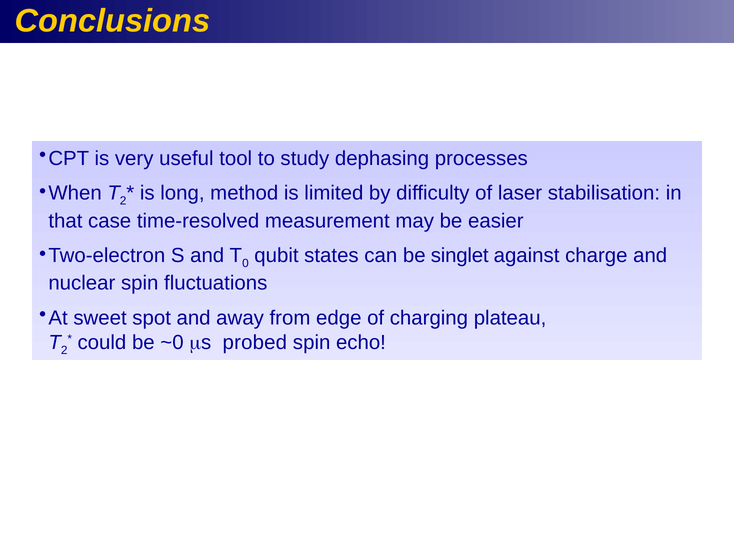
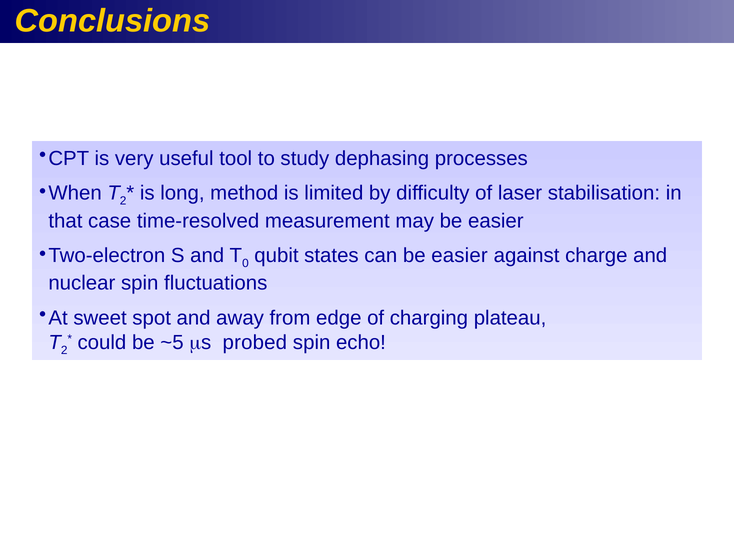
can be singlet: singlet -> easier (460, 256)
~0: ~0 -> ~5 (172, 343)
